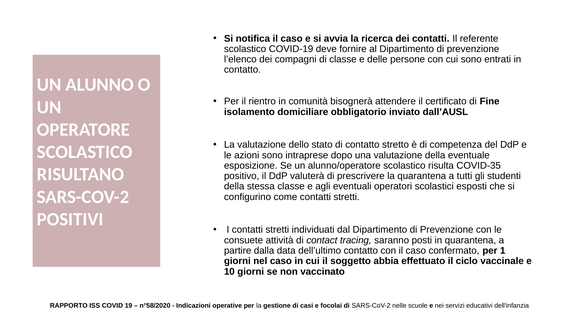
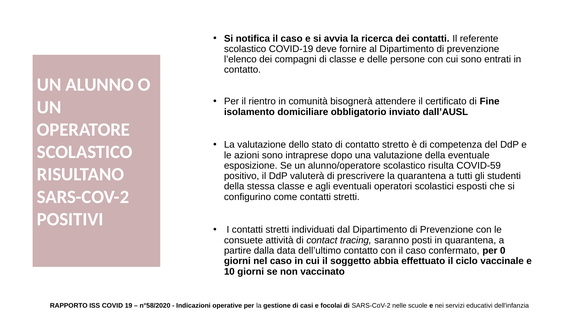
COVID-35: COVID-35 -> COVID-59 (479, 165)
1: 1 -> 0 (503, 250)
